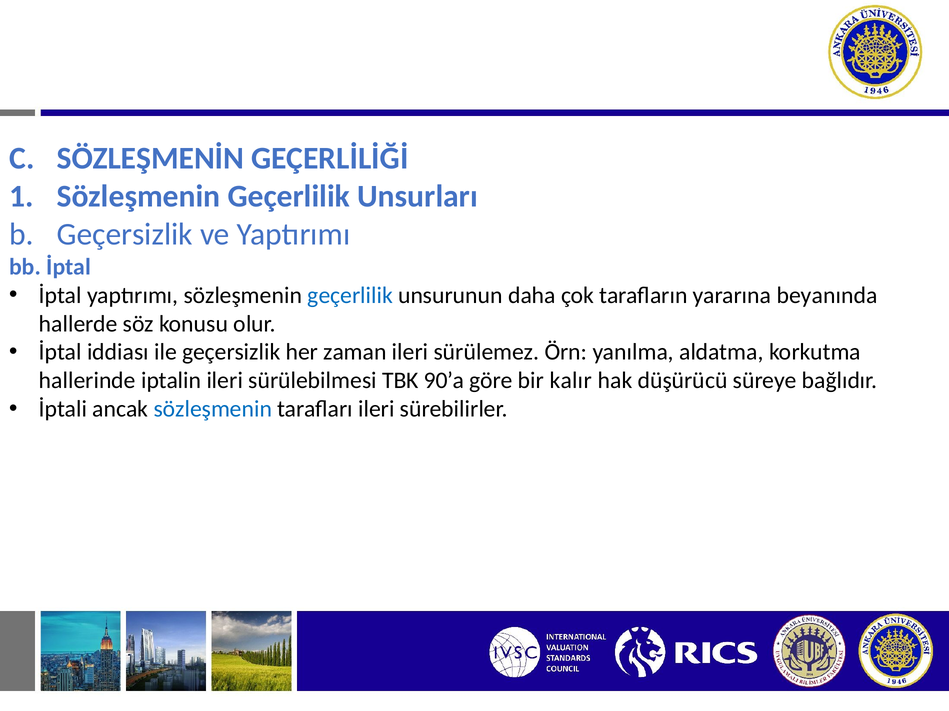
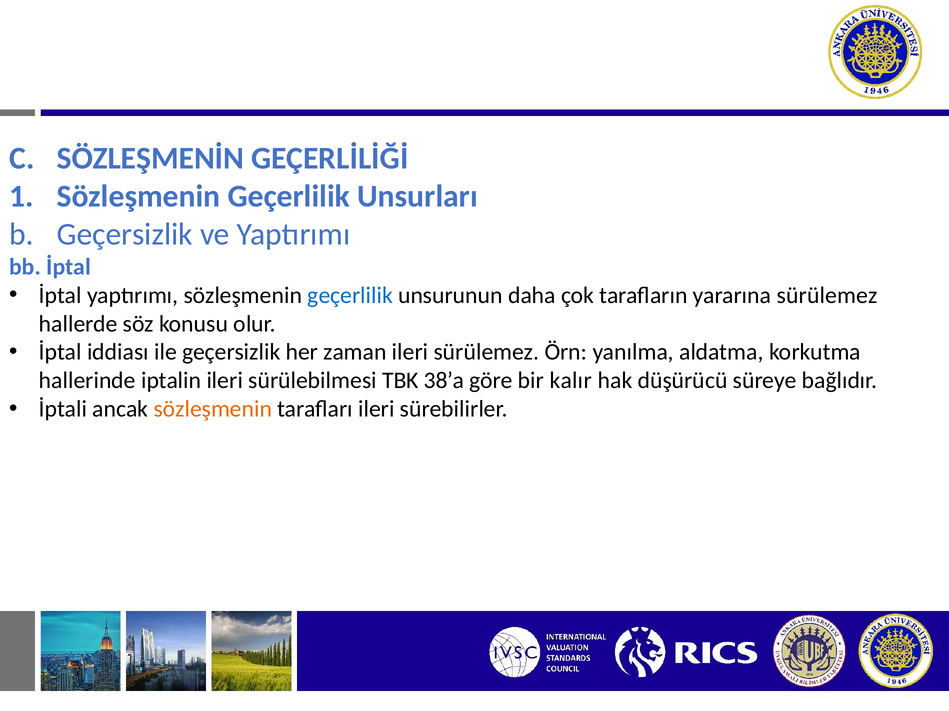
yararına beyanında: beyanında -> sürülemez (827, 296)
90’a: 90’a -> 38’a (444, 381)
sözleşmenin colour: blue -> orange (213, 409)
